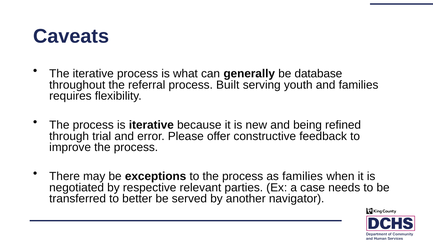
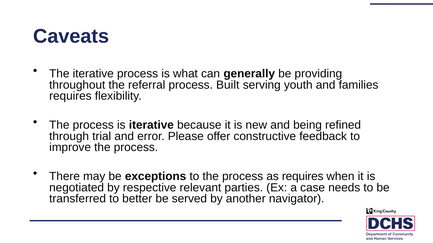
database: database -> providing (318, 74)
as families: families -> requires (303, 177)
